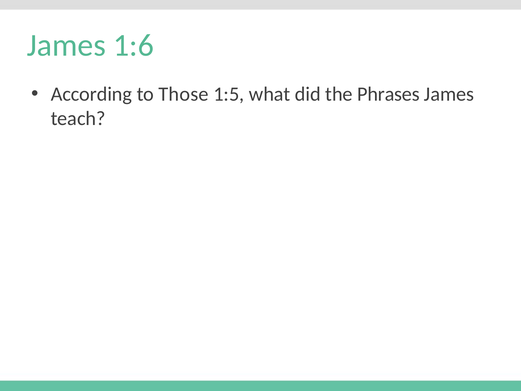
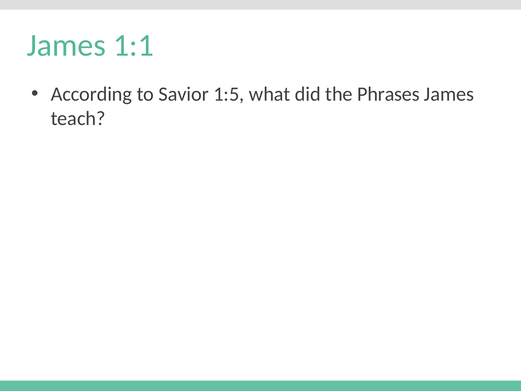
1:6: 1:6 -> 1:1 (133, 45)
Those: Those -> Savior (184, 94)
